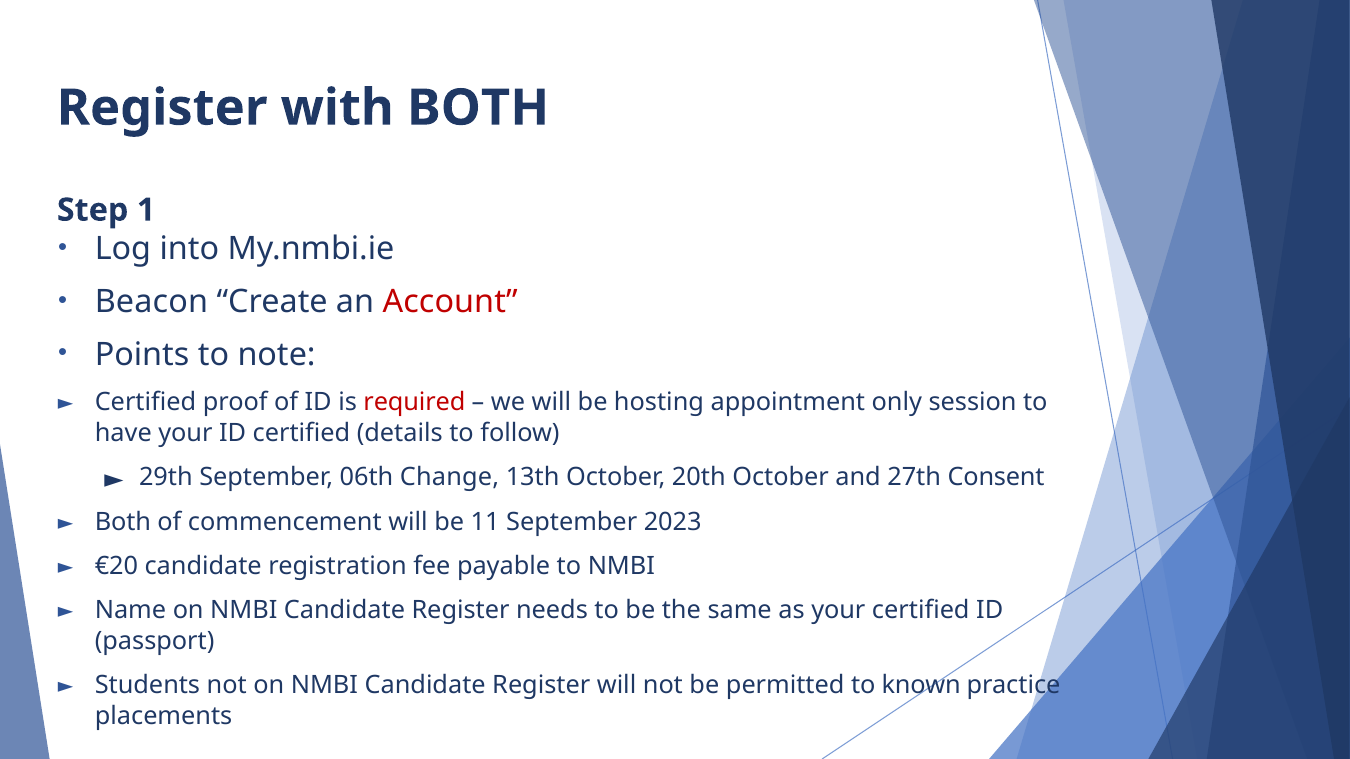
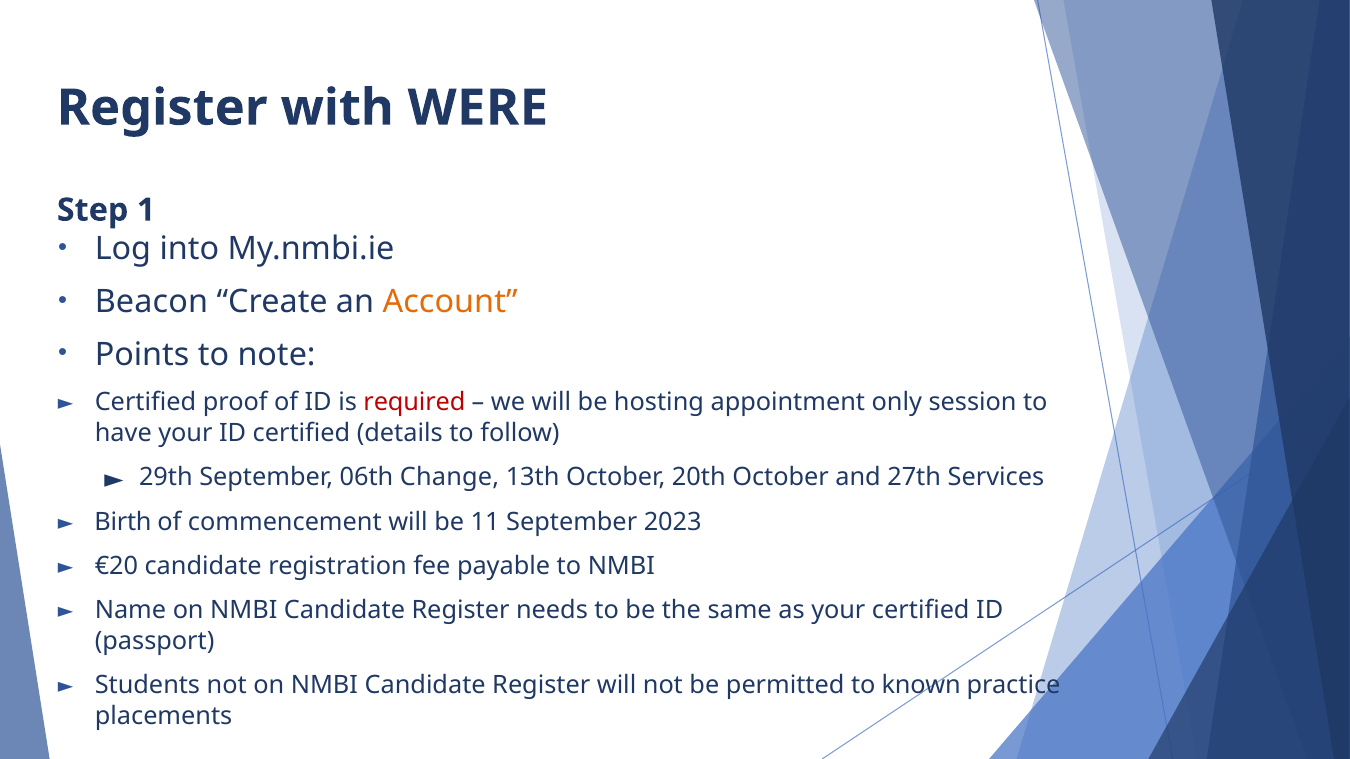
with BOTH: BOTH -> WERE (478, 108)
Account colour: red -> orange (450, 302)
Consent: Consent -> Services (996, 478)
Both: Both -> Birth (123, 522)
